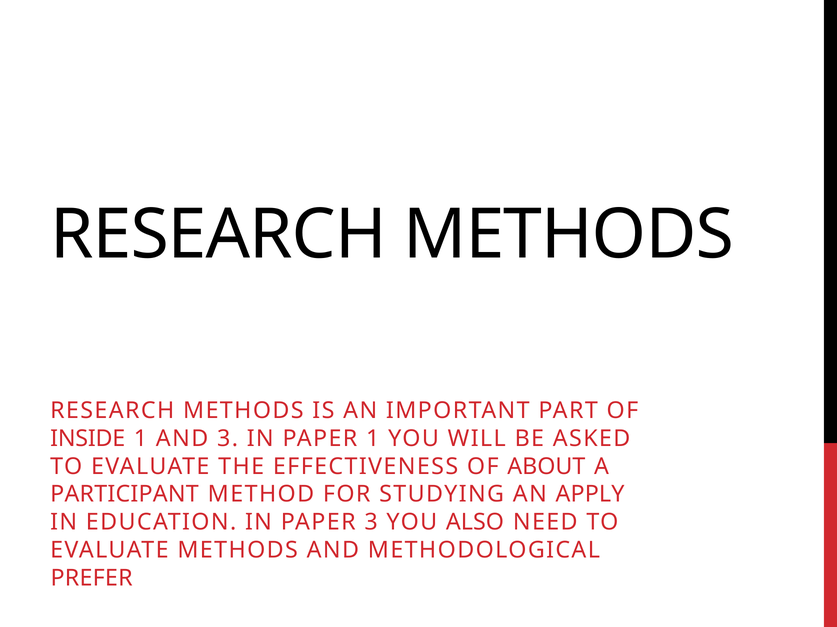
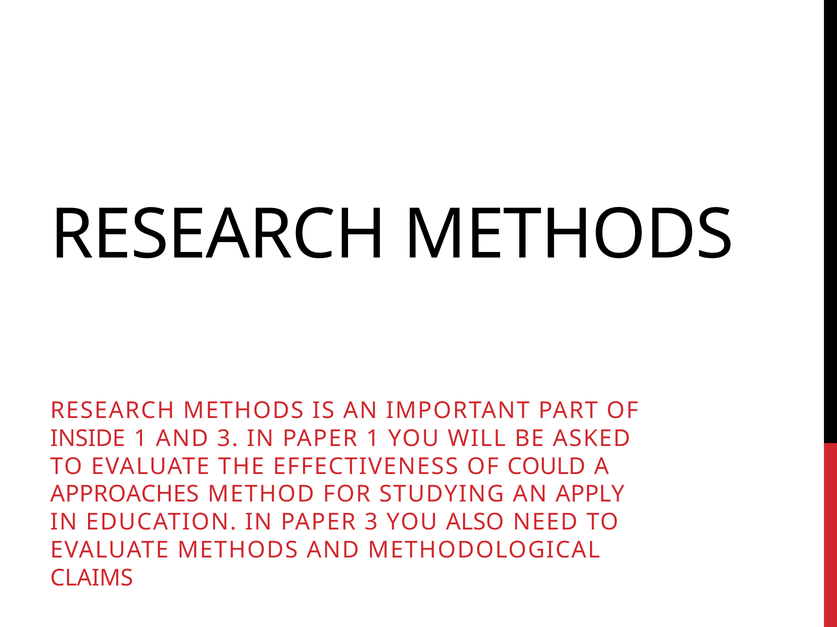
ABOUT: ABOUT -> COULD (546, 467)
PARTICIPANT: PARTICIPANT -> APPROACHES (125, 495)
PREFER: PREFER -> CLAIMS (92, 579)
